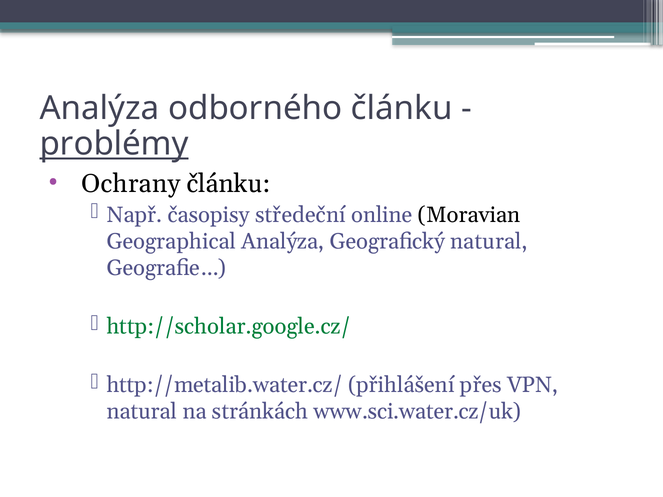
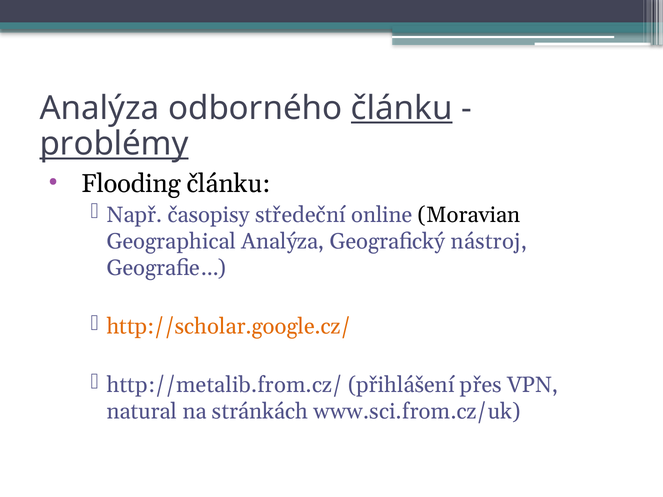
článku underline: none -> present (402, 108)
Ochrany: Ochrany -> Flooding (131, 184)
Geografický natural: natural -> nástroj (489, 241)
http://scholar.google.cz/ colour: green -> orange (229, 327)
http://metalib.water.cz/: http://metalib.water.cz/ -> http://metalib.from.cz/ (225, 385)
www.sci.water.cz/uk: www.sci.water.cz/uk -> www.sci.from.cz/uk (417, 412)
